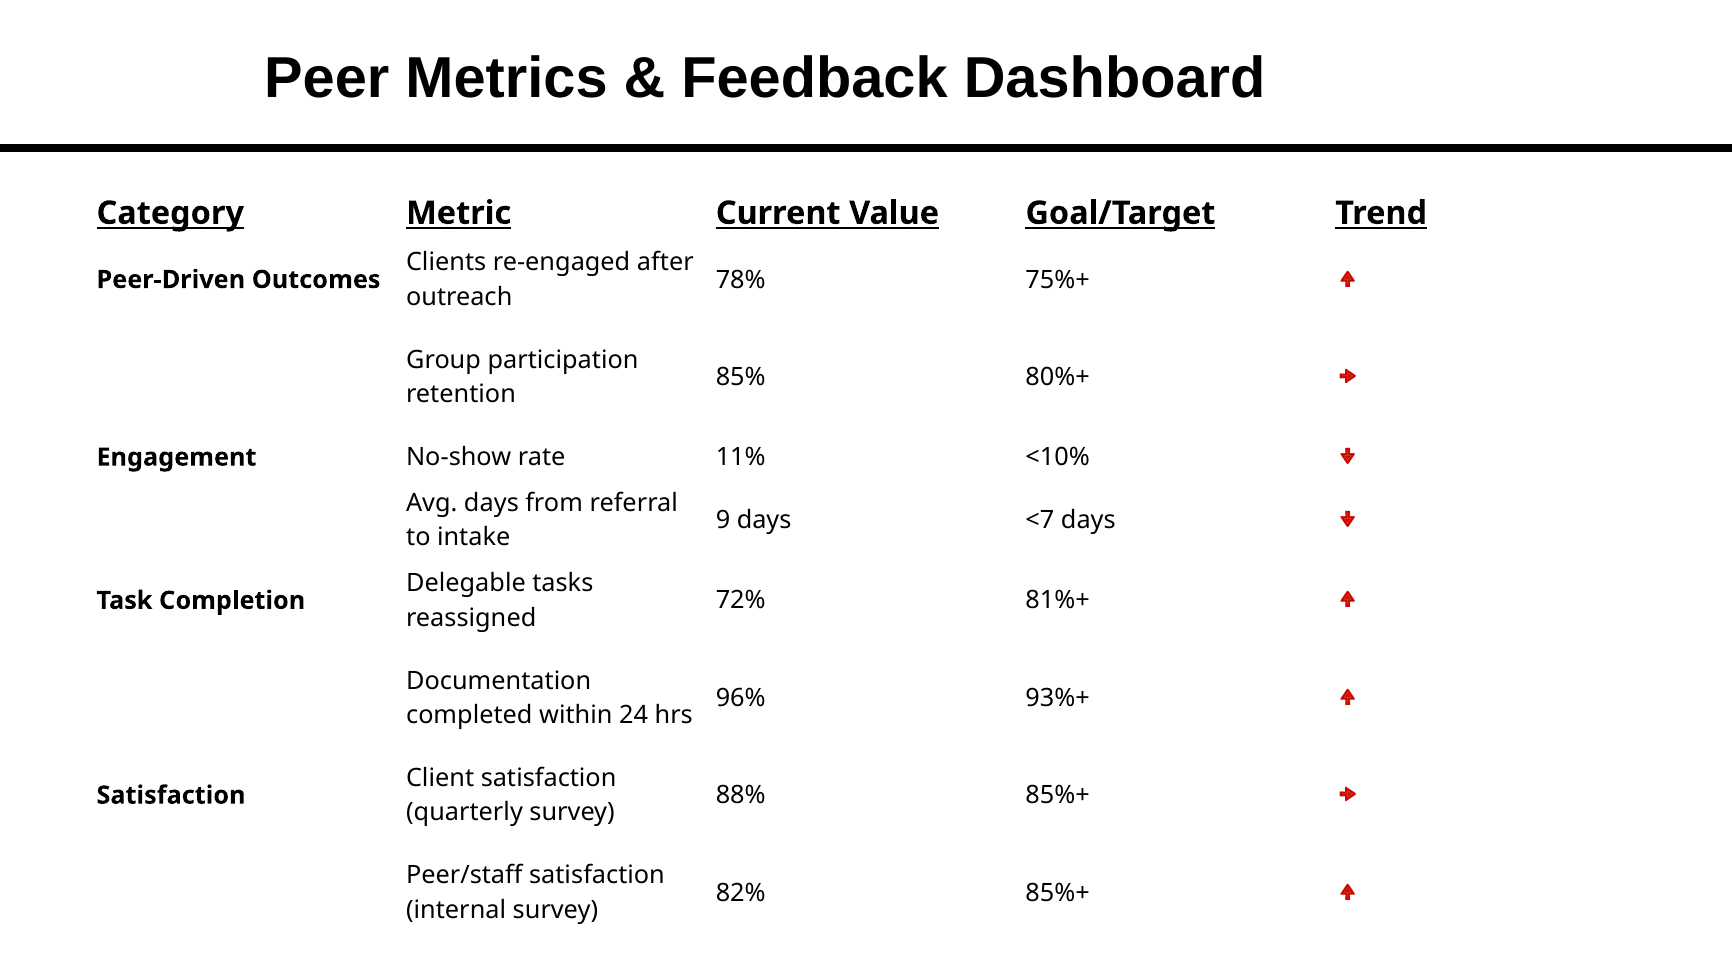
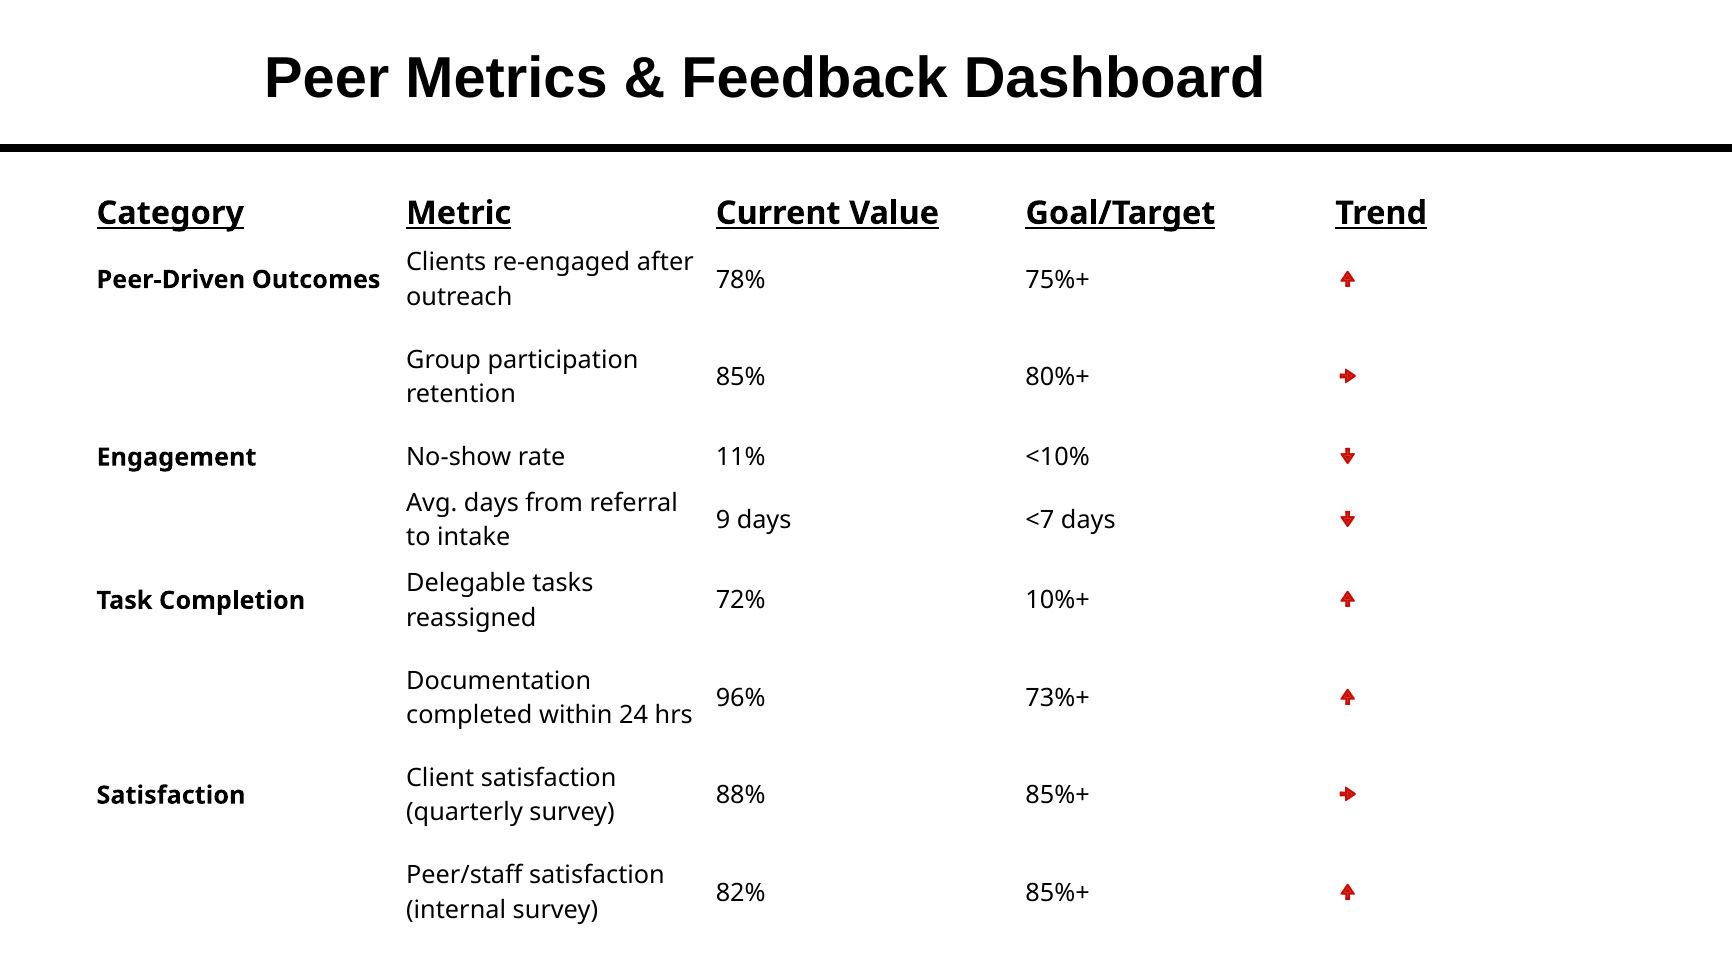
81%+: 81%+ -> 10%+ (1058, 601)
93%+: 93%+ -> 73%+ (1058, 698)
